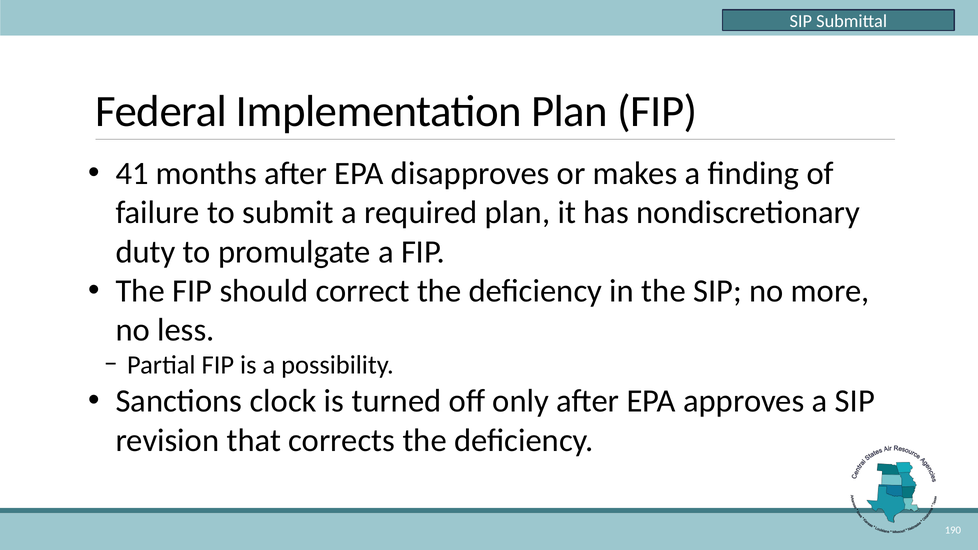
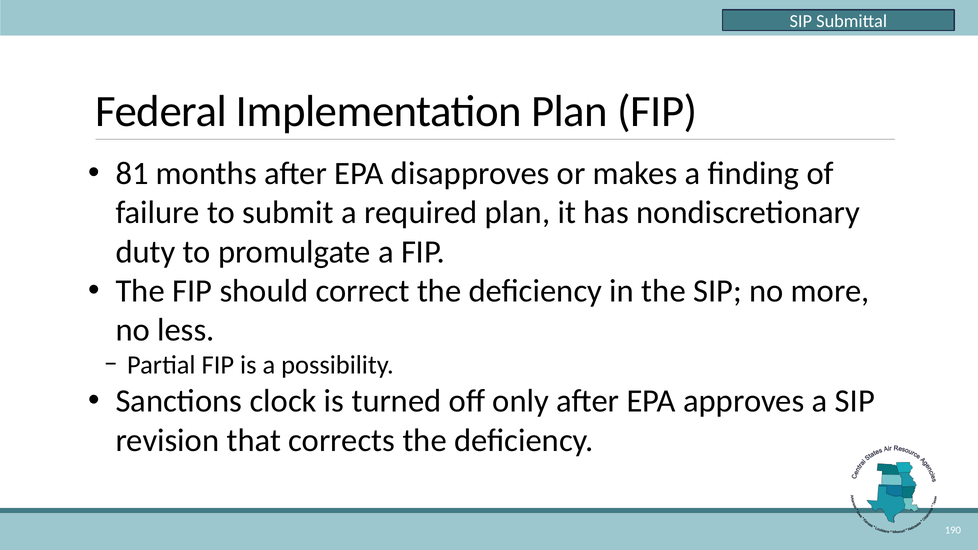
41: 41 -> 81 (132, 174)
